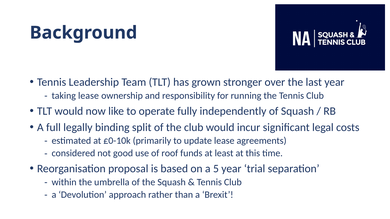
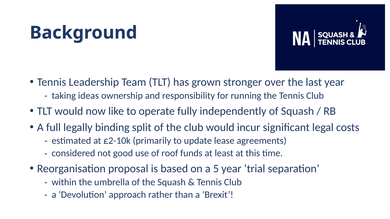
taking lease: lease -> ideas (89, 96)
£0-10k: £0-10k -> £2-10k (117, 141)
